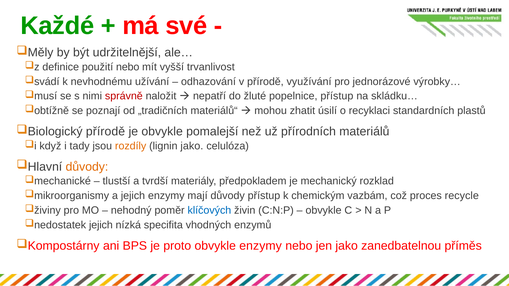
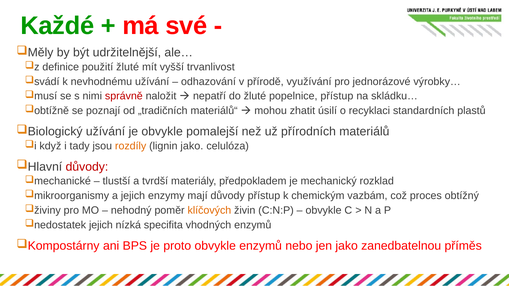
použití nebo: nebo -> žluté (128, 67)
přírodě: přírodě -> užívání (106, 132)
důvody colour: orange -> red (87, 167)
recycle: recycle -> obtížný (462, 196)
klíčových colour: blue -> orange (209, 211)
obvykle enzymy: enzymy -> enzymů (261, 246)
